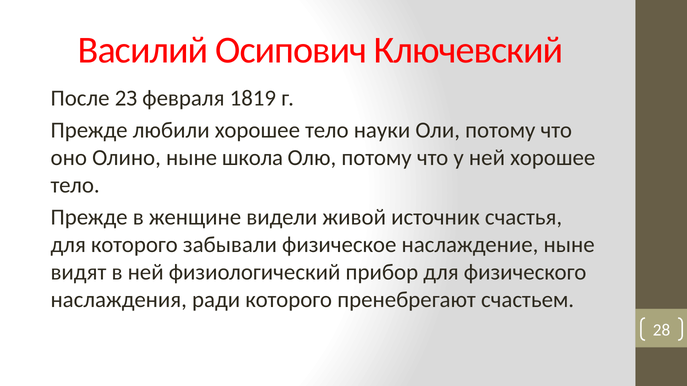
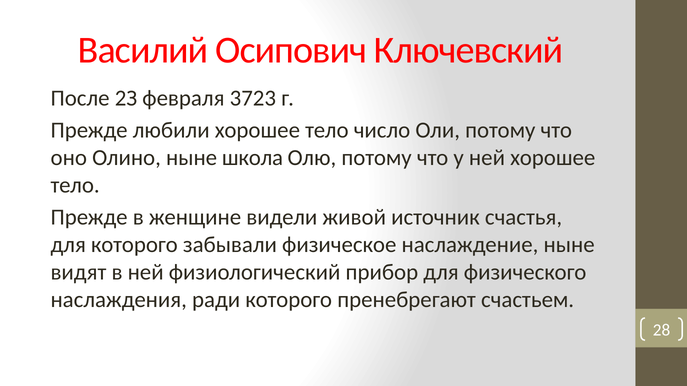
1819: 1819 -> 3723 (253, 98)
науки: науки -> число (382, 130)
